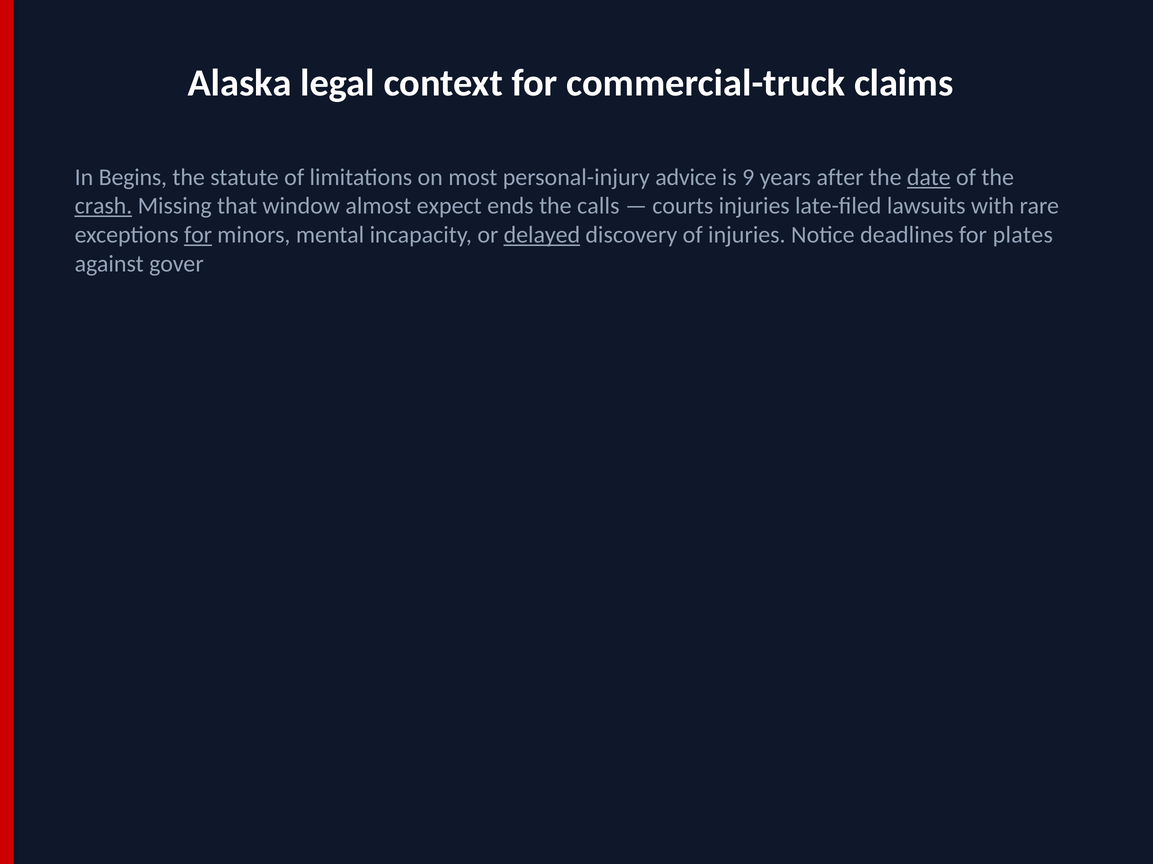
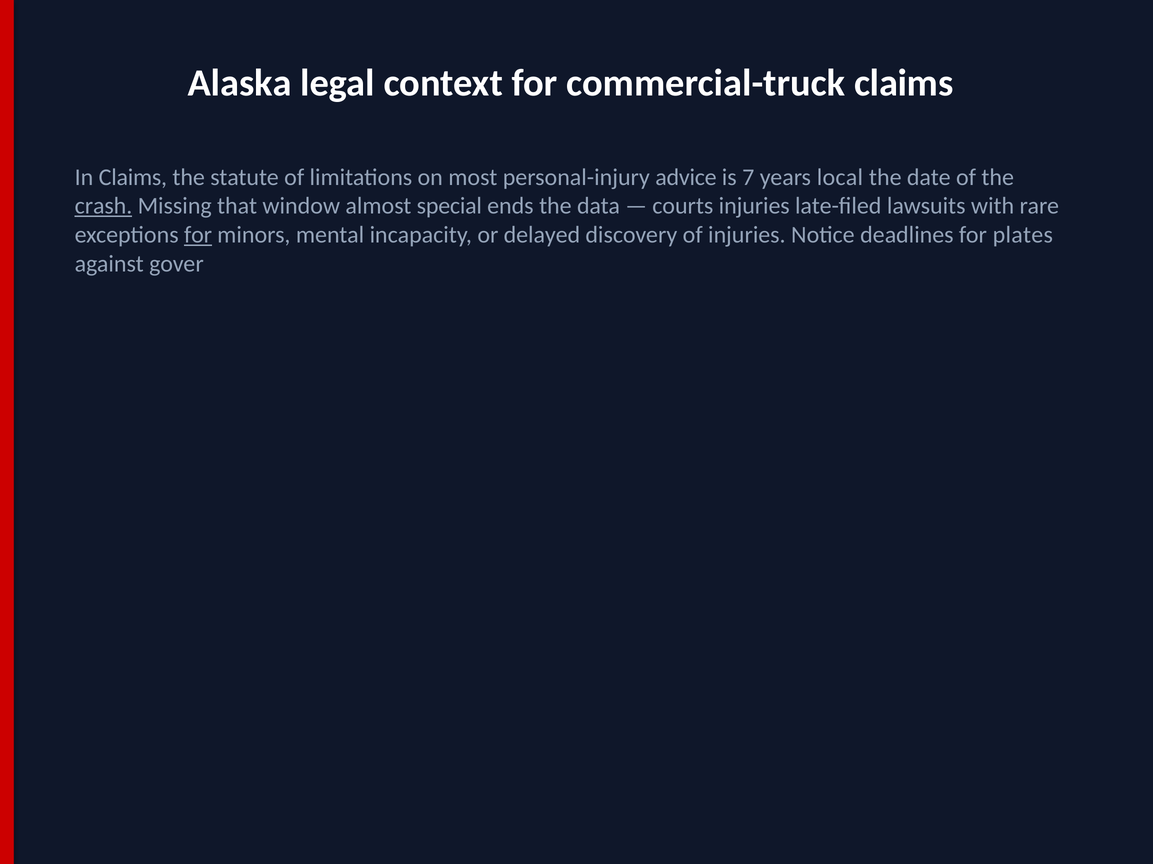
In Begins: Begins -> Claims (133, 177)
9: 9 -> 7 (748, 177)
after: after -> local (840, 177)
date underline: present -> none (929, 177)
expect: expect -> special (449, 206)
calls: calls -> data (599, 206)
delayed underline: present -> none (542, 235)
